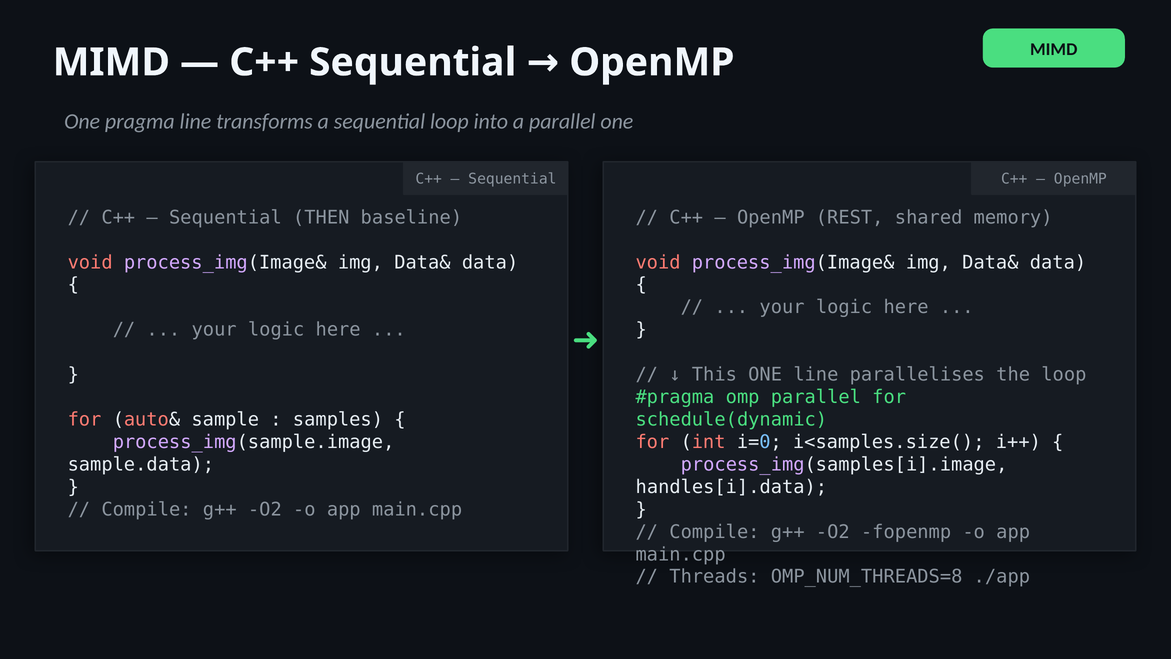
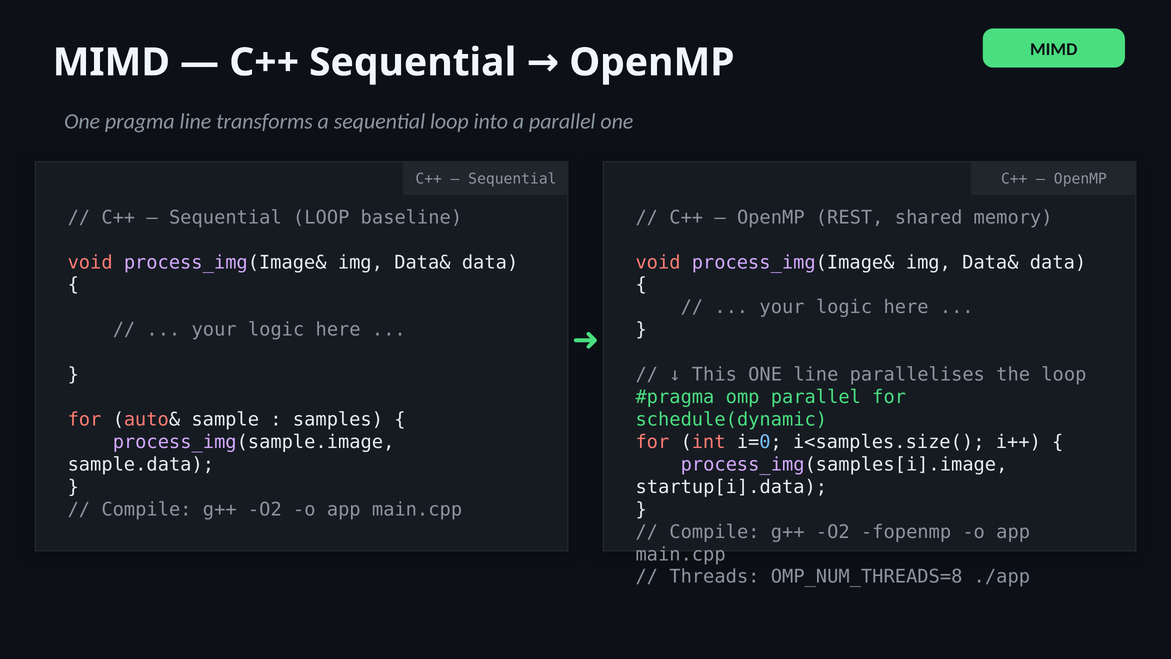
THEN: THEN -> LOOP (321, 217)
handles[i].data: handles[i].data -> startup[i].data (731, 487)
